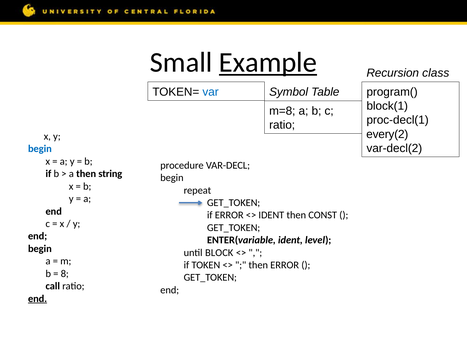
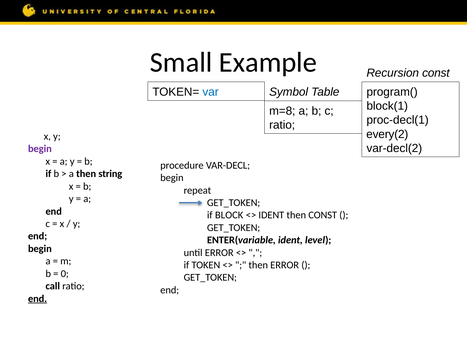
Example underline: present -> none (268, 62)
Recursion class: class -> const (436, 73)
begin colour: blue -> purple (40, 149)
if ERROR: ERROR -> BLOCK (229, 215)
until BLOCK: BLOCK -> ERROR (219, 252)
8: 8 -> 0 (65, 273)
